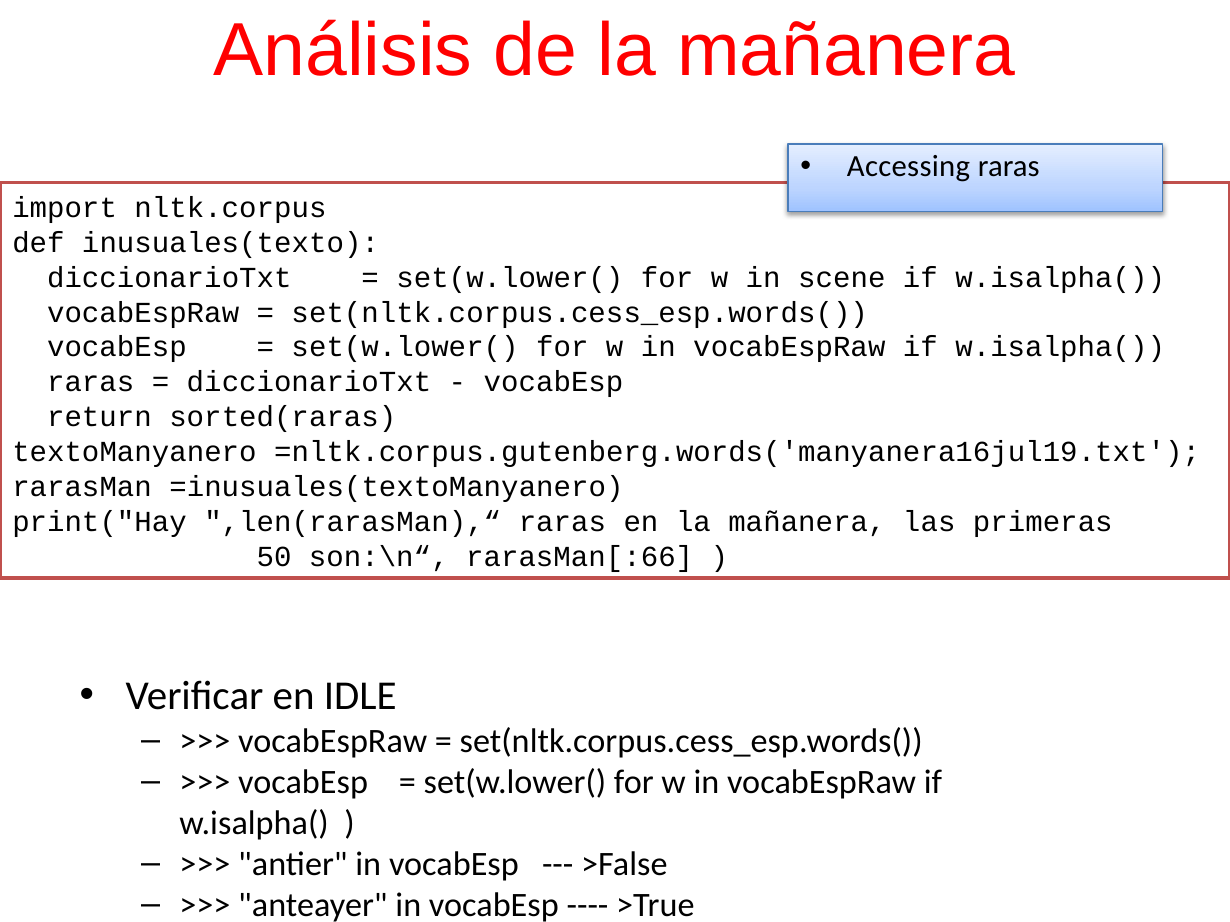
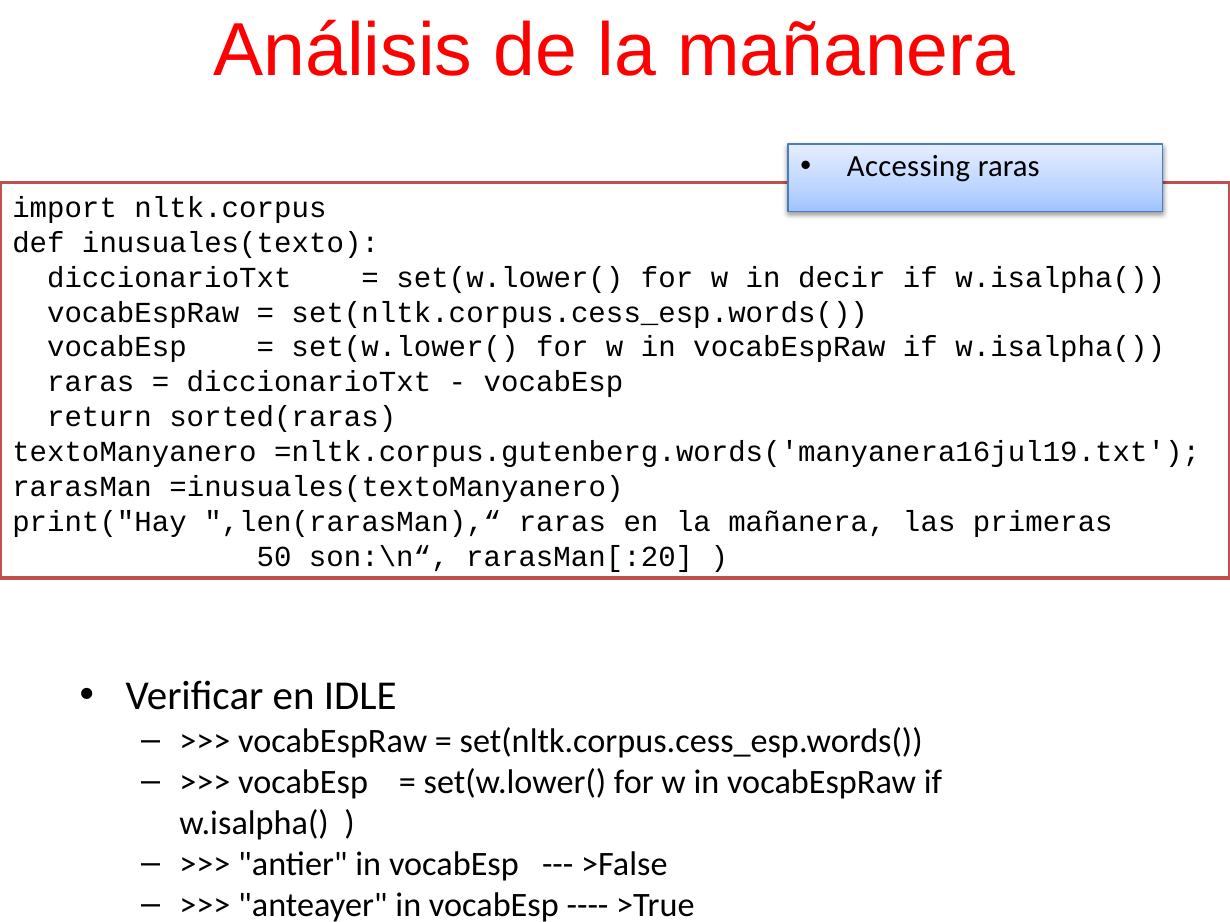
scene: scene -> decir (842, 278)
rarasMan[:66: rarasMan[:66 -> rarasMan[:20 (580, 557)
